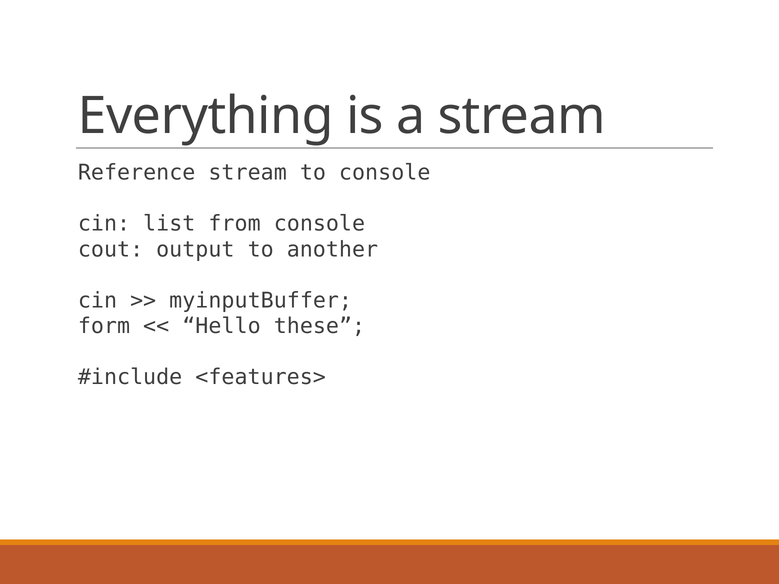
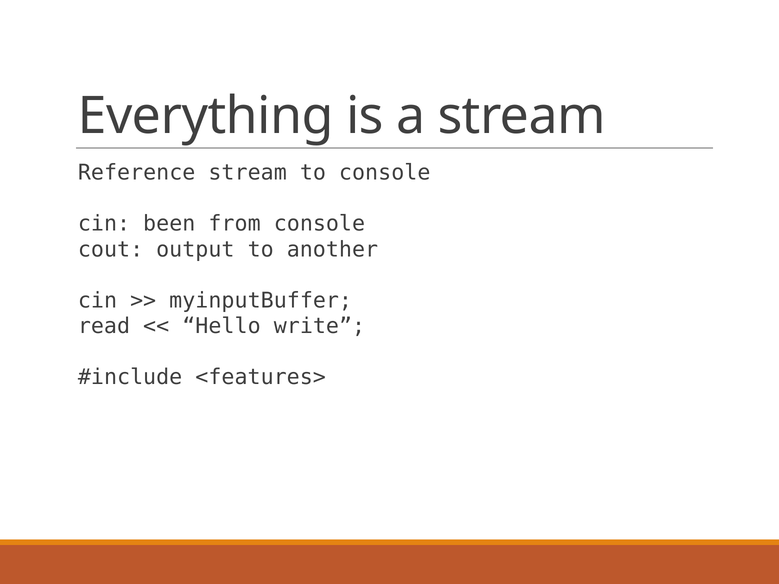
list: list -> been (169, 224)
form: form -> read (104, 326)
these: these -> write (319, 326)
